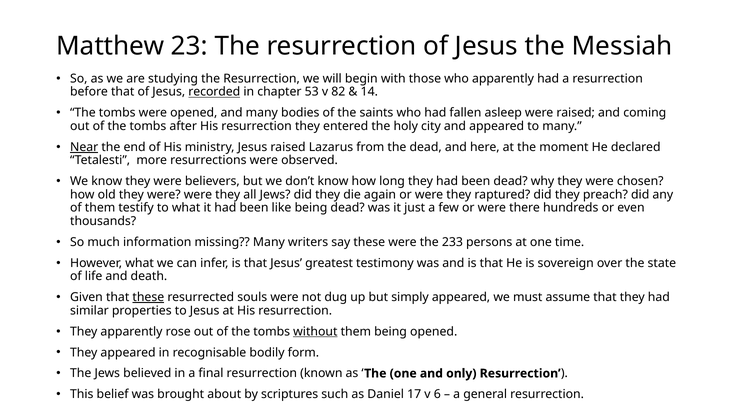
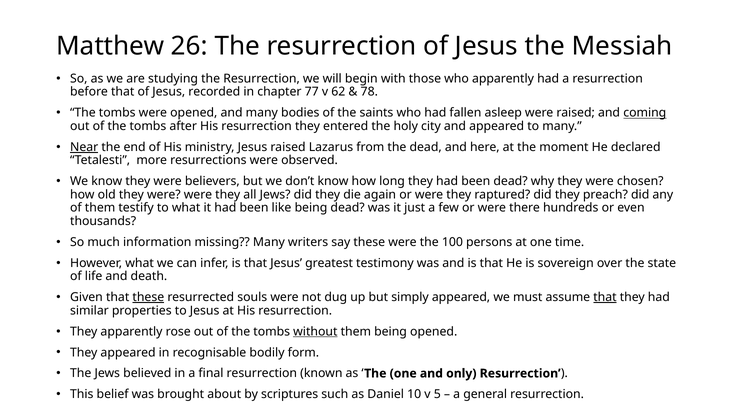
23: 23 -> 26 (189, 46)
recorded underline: present -> none (214, 92)
53: 53 -> 77 (312, 92)
82: 82 -> 62 (338, 92)
14: 14 -> 78 (369, 92)
coming underline: none -> present (645, 113)
233: 233 -> 100 (452, 242)
that underline: none -> present (605, 297)
17: 17 -> 10 (414, 394)
6: 6 -> 5 (437, 394)
